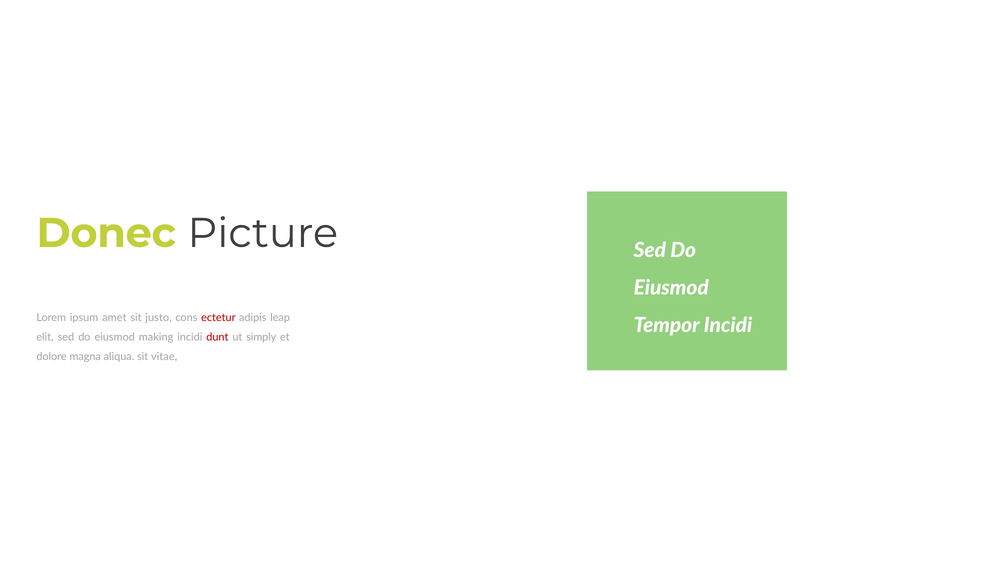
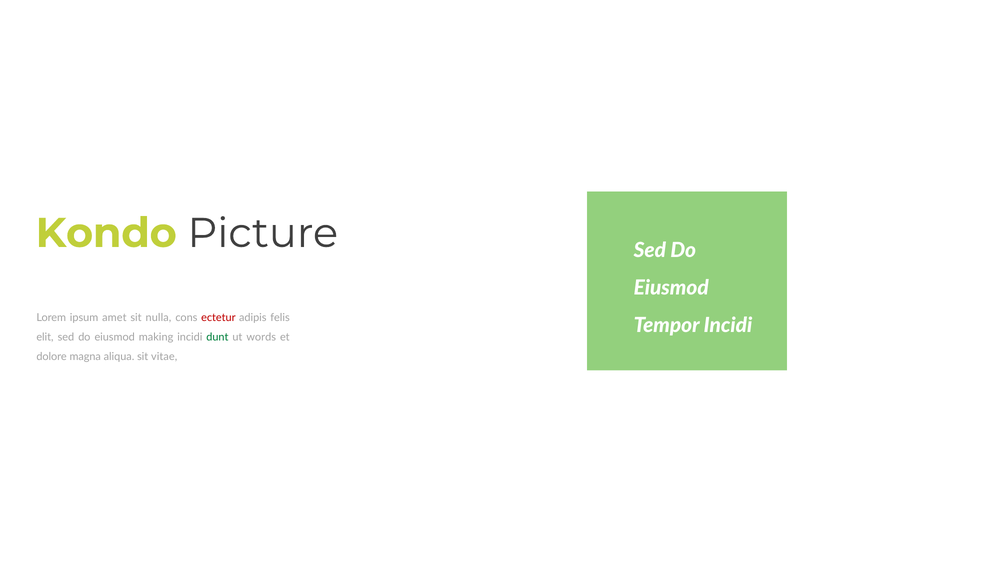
Donec: Donec -> Kondo (106, 233)
justo: justo -> nulla (158, 317)
leap: leap -> felis (280, 317)
dunt colour: red -> green (217, 337)
simply: simply -> words (261, 337)
